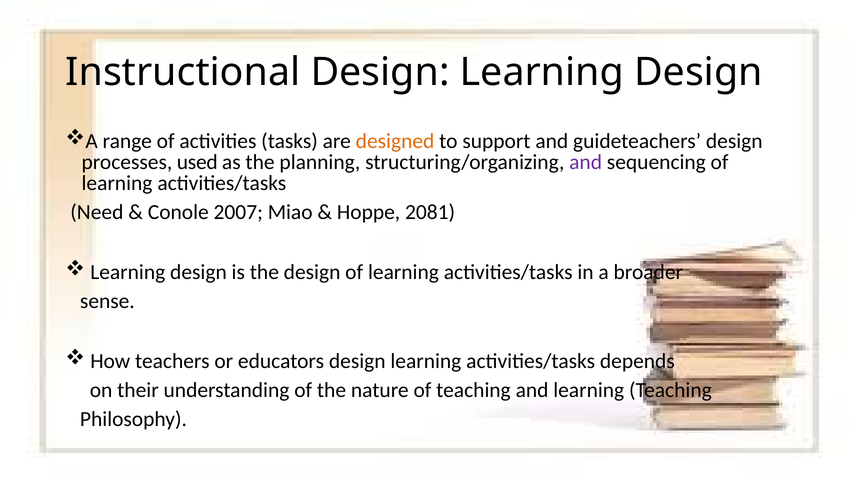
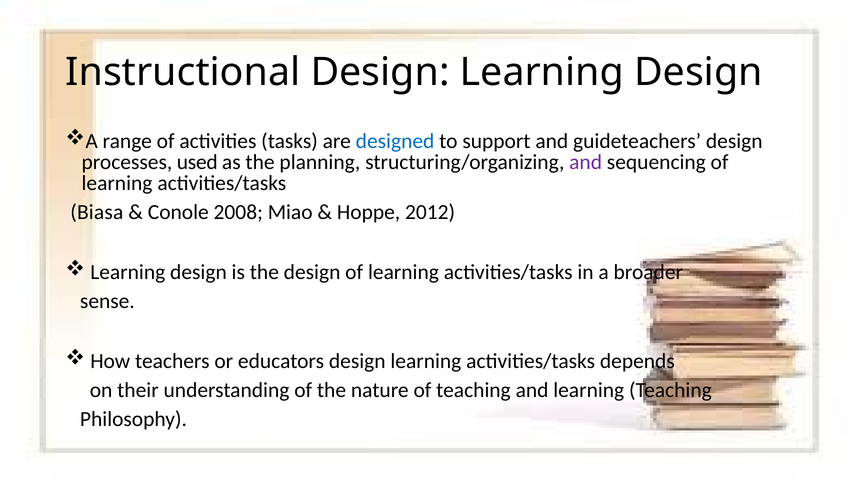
designed colour: orange -> blue (395, 141)
Need: Need -> Biasa (97, 212)
2007: 2007 -> 2008 (238, 212)
2081: 2081 -> 2012 (430, 212)
